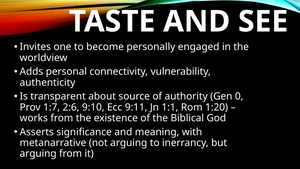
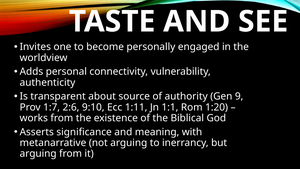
0: 0 -> 9 (239, 96)
9:11: 9:11 -> 1:11 (136, 107)
